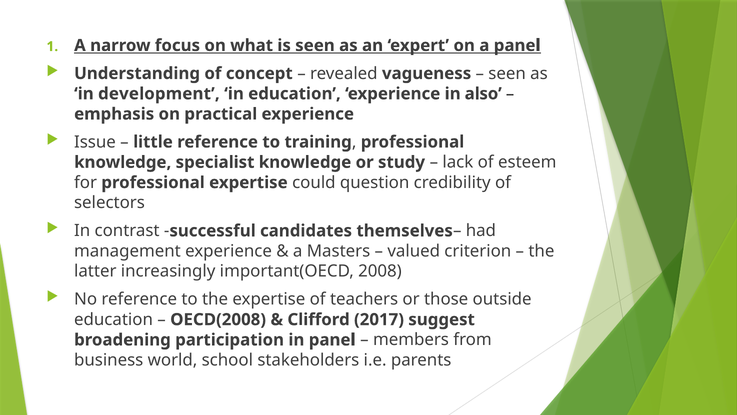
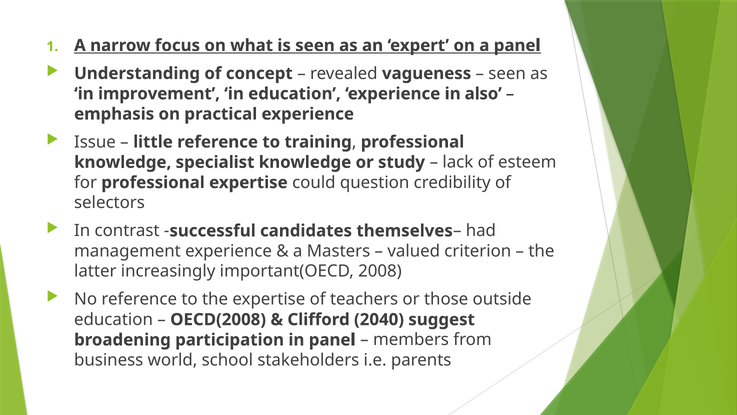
development: development -> improvement (159, 94)
2017: 2017 -> 2040 (379, 319)
